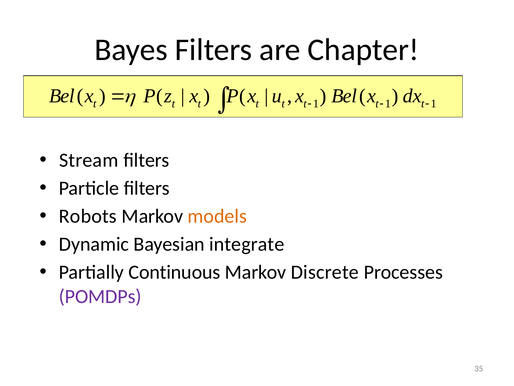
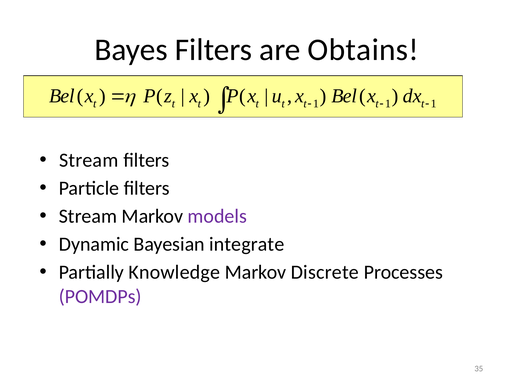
Chapter: Chapter -> Obtains (363, 50)
Robots: Robots -> Stream (88, 216)
models colour: orange -> purple (217, 216)
Continuous: Continuous -> Knowledge (174, 272)
